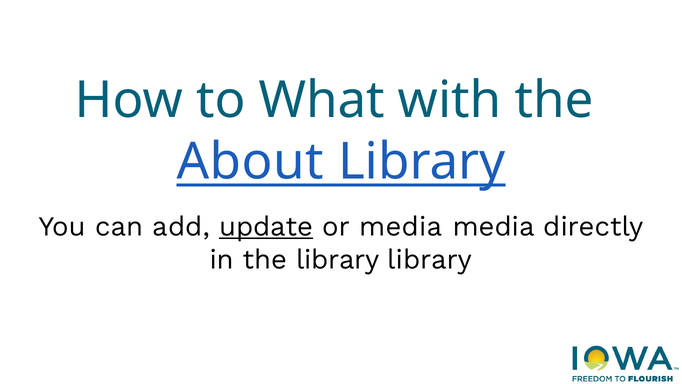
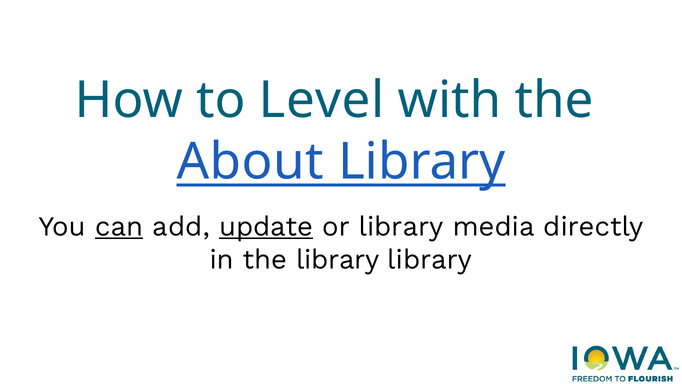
What: What -> Level (322, 100)
can underline: none -> present (119, 226)
or media: media -> library (401, 226)
